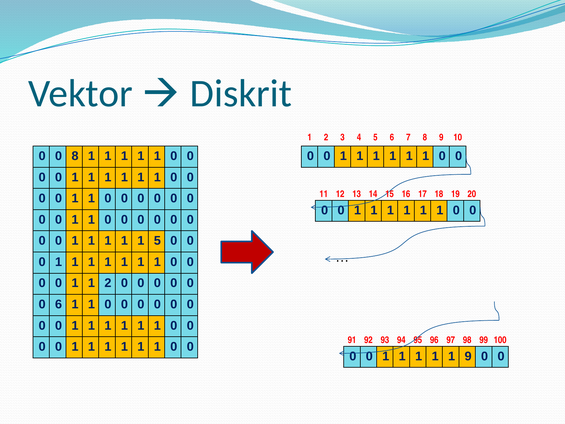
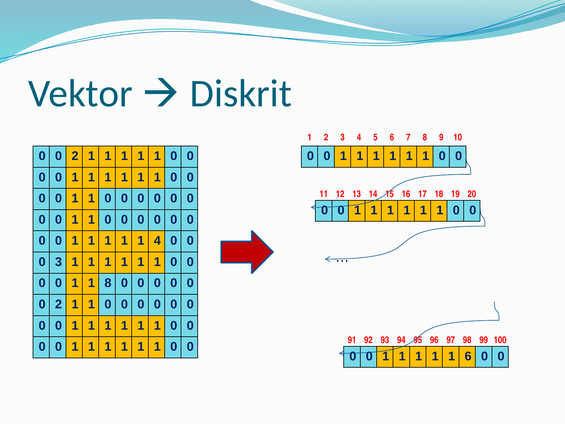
8: 8 -> 2 (75, 156)
1 5: 5 -> 4 (157, 241)
1: 1 -> 3 (59, 262)
1 1 2: 2 -> 8 (108, 283)
6: 6 -> 2 (59, 304)
1 9: 9 -> 6 (468, 356)
